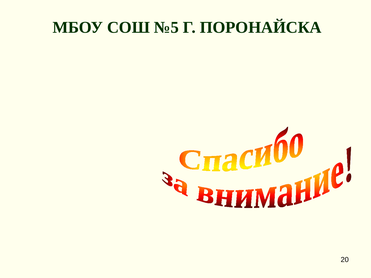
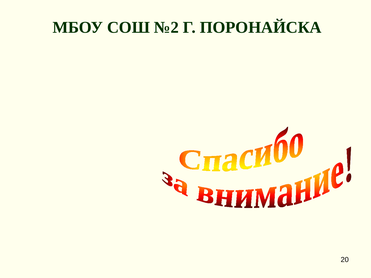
№5: №5 -> №2 (166, 27)
